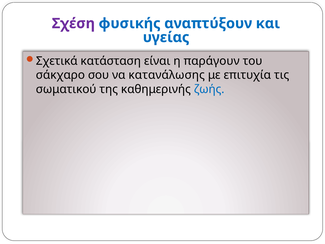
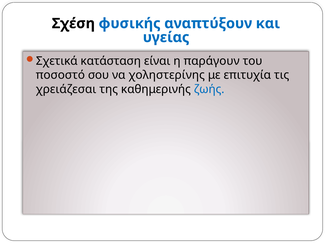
Σχέση colour: purple -> black (73, 23)
σάκχαρο: σάκχαρο -> ποσοστό (60, 75)
κατανάλωσης: κατανάλωσης -> χοληστερίνης (167, 75)
σωματικού: σωματικού -> χρειάζεσαι (66, 89)
